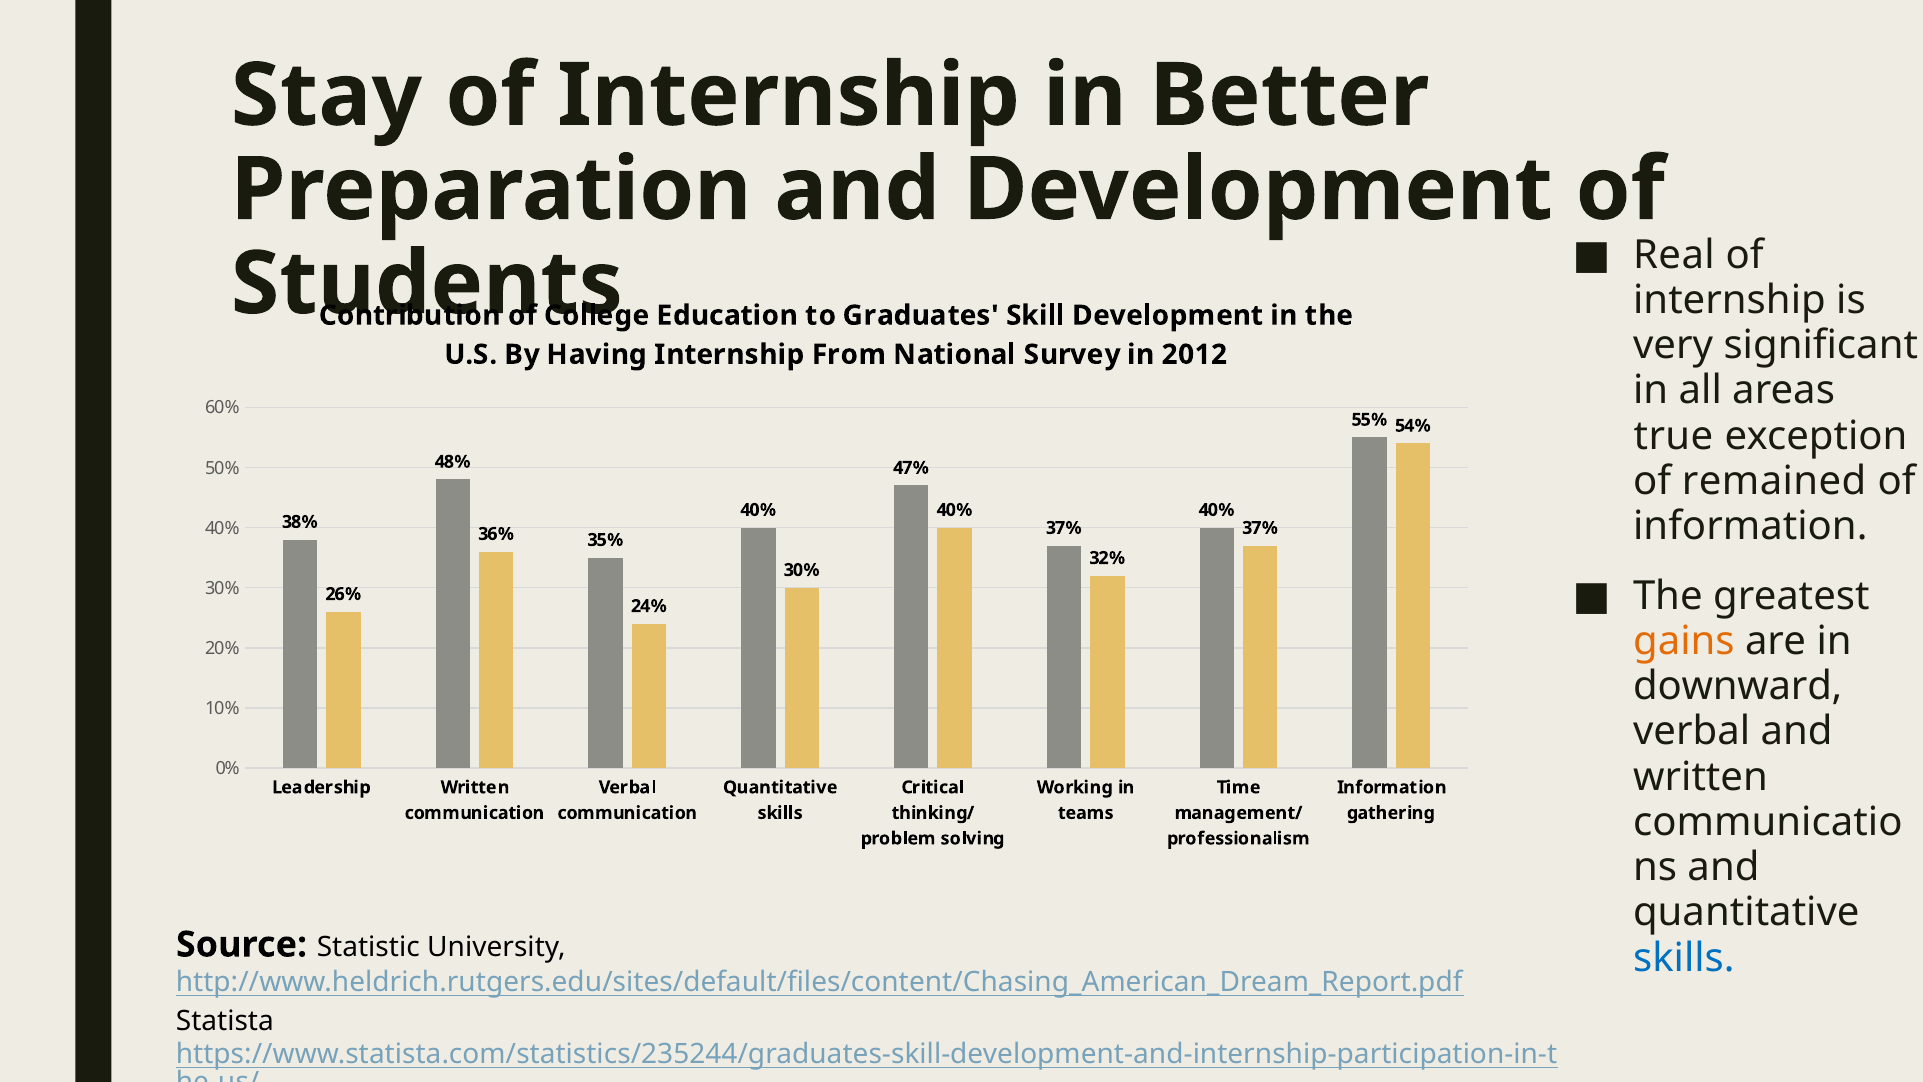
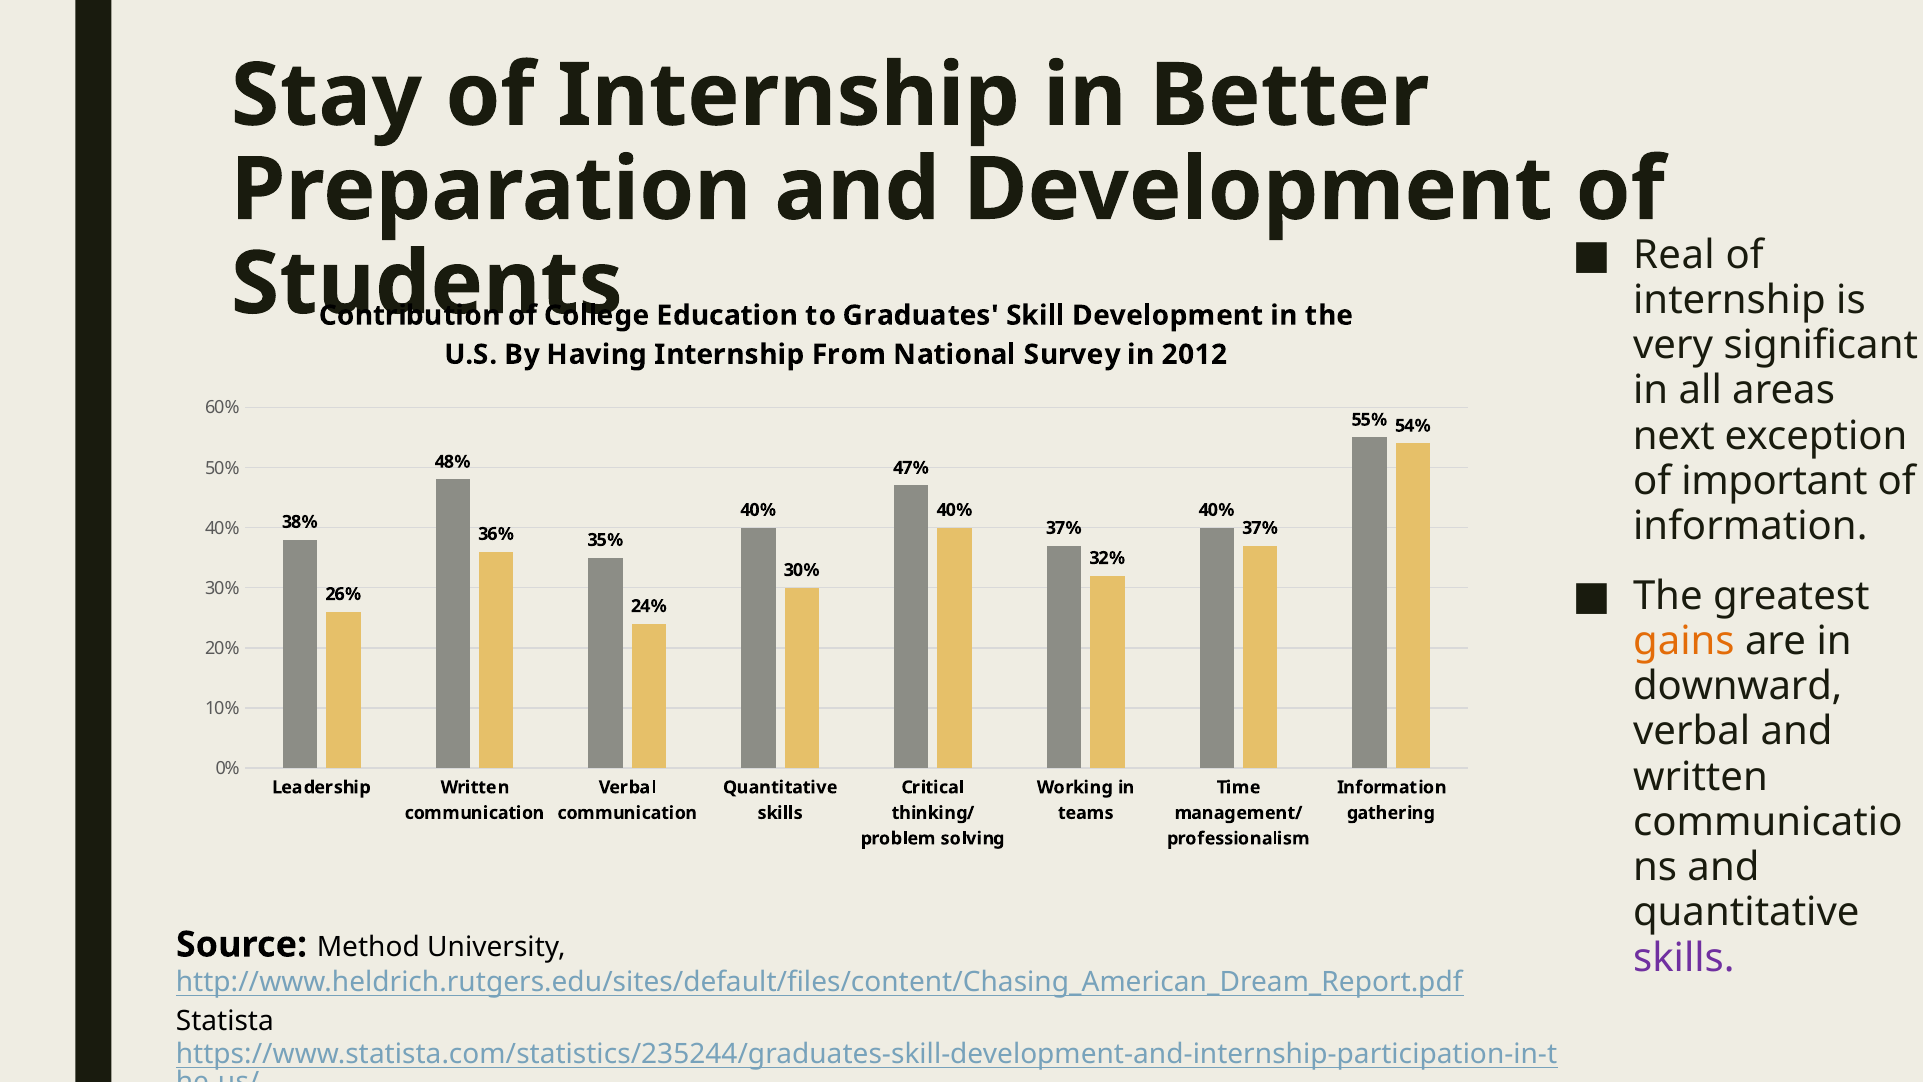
true: true -> next (1674, 436)
remained: remained -> important (1775, 481)
Statistic: Statistic -> Method (368, 947)
skills colour: blue -> purple (1684, 958)
